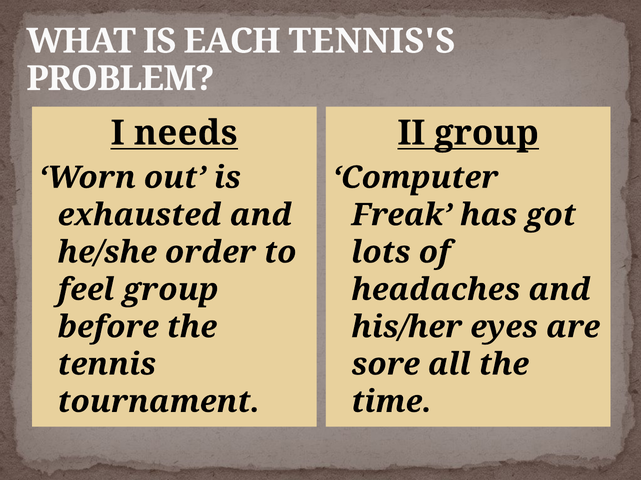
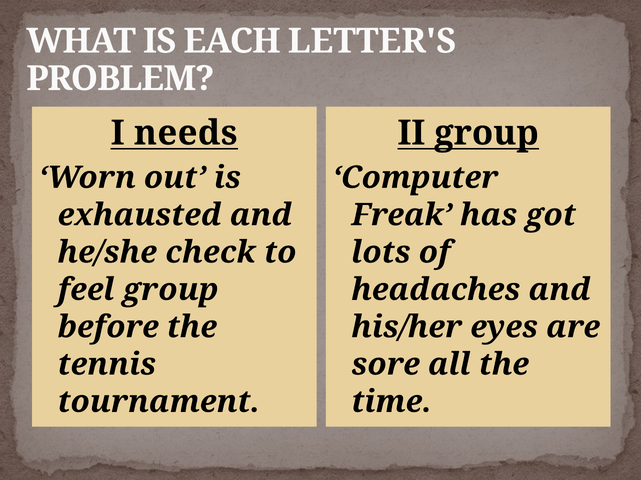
TENNIS'S: TENNIS'S -> LETTER'S (372, 41)
order: order -> check (210, 253)
